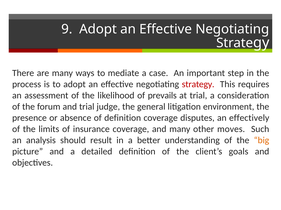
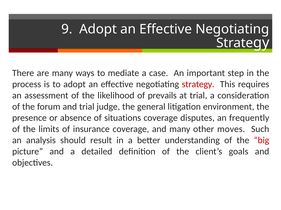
of definition: definition -> situations (123, 118)
effectively: effectively -> frequently (249, 118)
big colour: orange -> red (262, 141)
